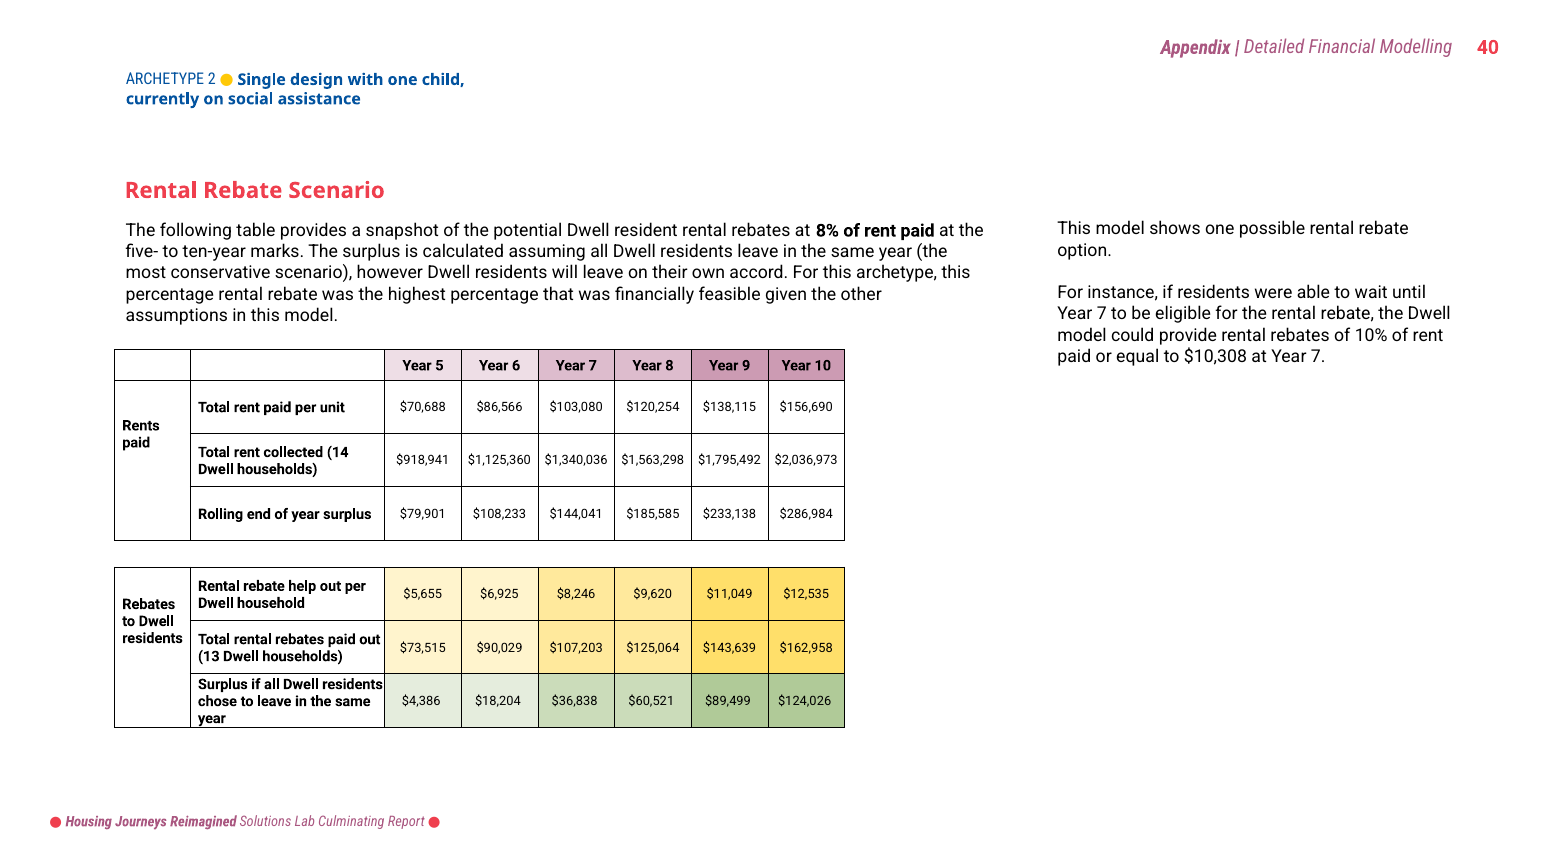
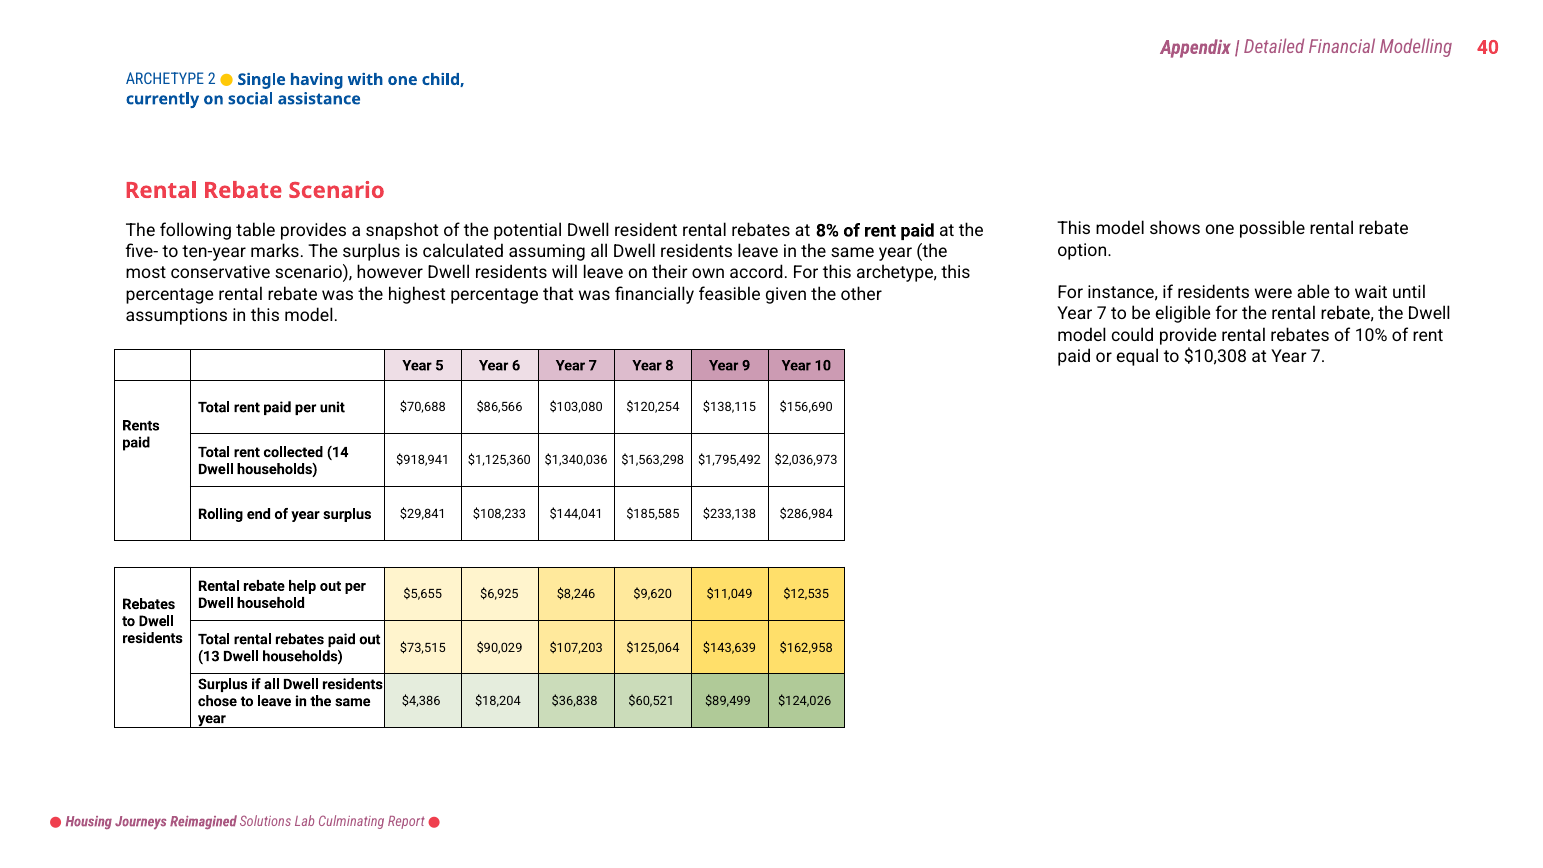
design: design -> having (317, 80)
$79,901: $79,901 -> $29,841 (423, 514)
